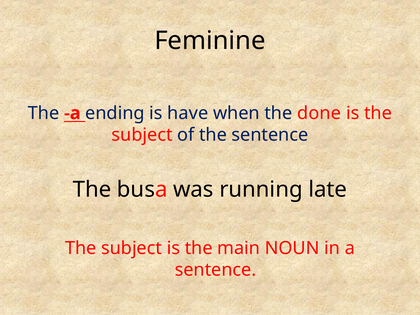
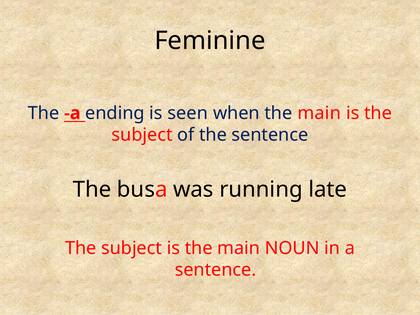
have: have -> seen (188, 113)
when the done: done -> main (319, 113)
